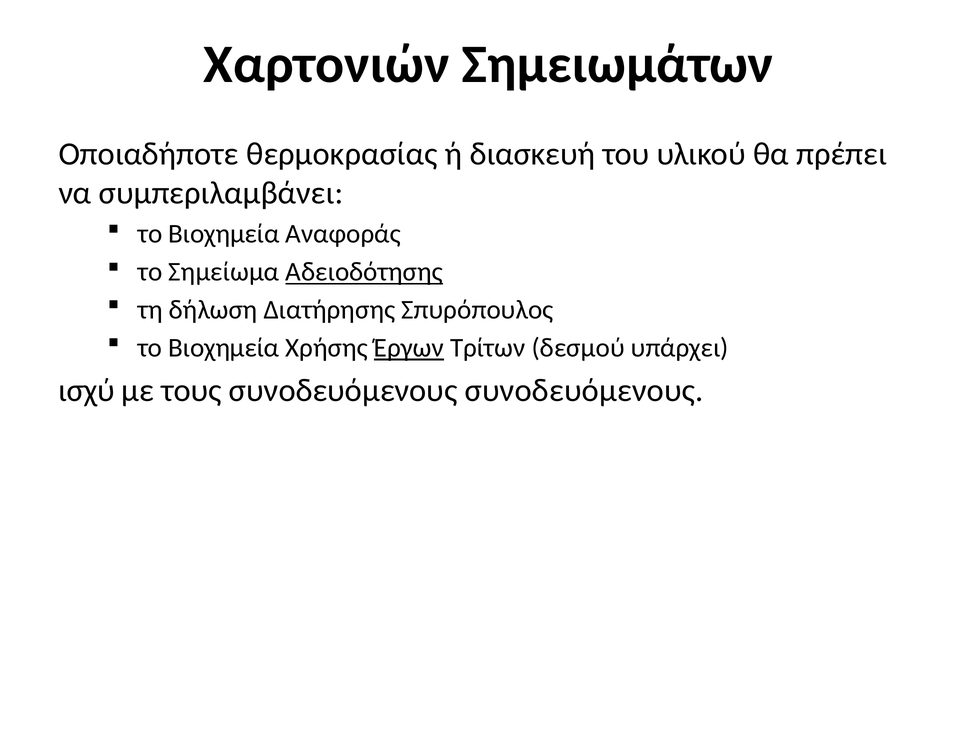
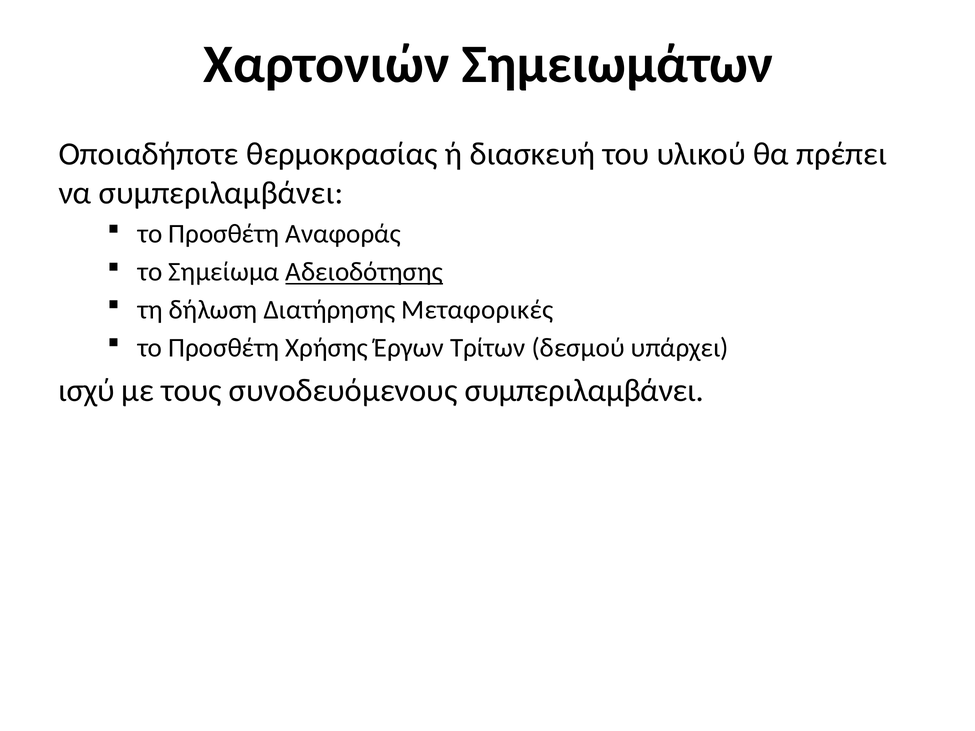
Βιοχημεία: Βιοχημεία -> Προσθέτη (224, 234)
Σπυρόπουλος: Σπυρόπουλος -> Μεταφορικές (477, 310)
Βιοχημεία: Βιοχημεία -> Προσθέτη (224, 348)
Έργων underline: present -> none (409, 348)
συνοδευόμενους συνοδευόμενους: συνοδευόμενους -> συμπεριλαμβάνει (584, 391)
